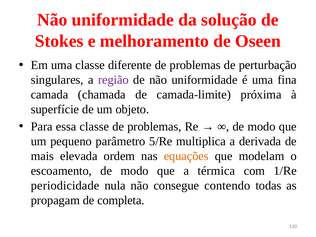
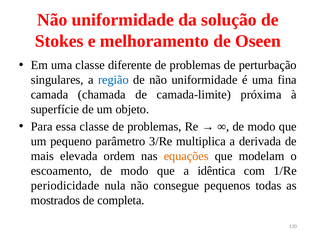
região colour: purple -> blue (113, 80)
5/Re: 5/Re -> 3/Re (161, 141)
térmica: térmica -> idêntica (216, 171)
contendo: contendo -> pequenos (227, 186)
propagam: propagam -> mostrados (55, 200)
